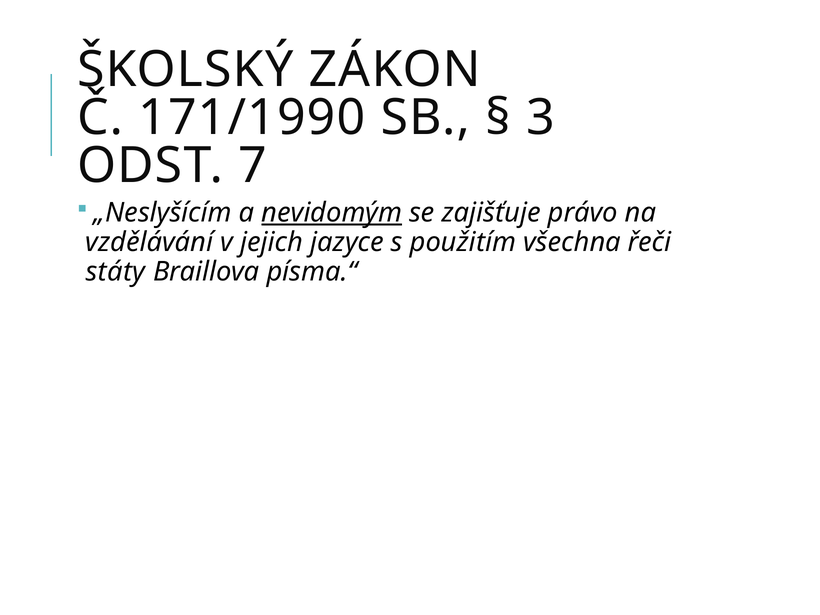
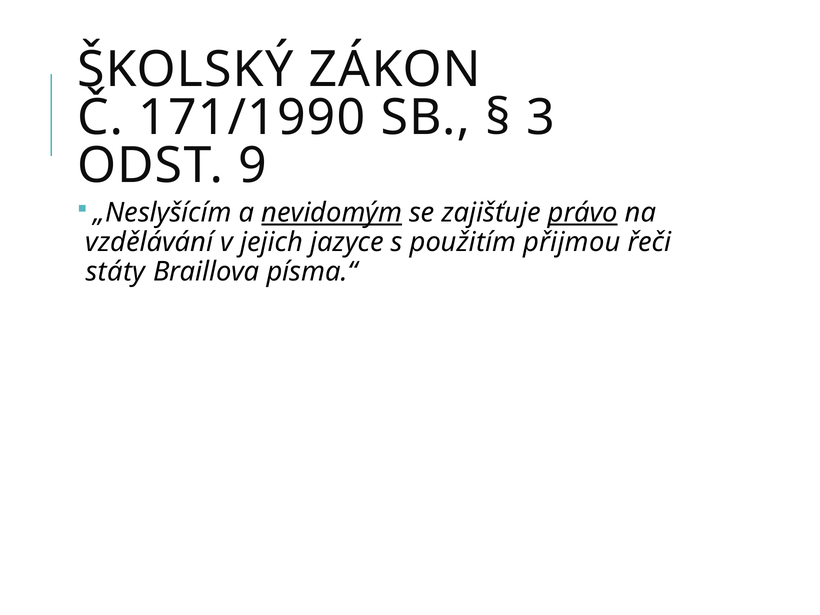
7: 7 -> 9 (253, 166)
právo underline: none -> present (583, 213)
všechna: všechna -> přijmou (572, 242)
